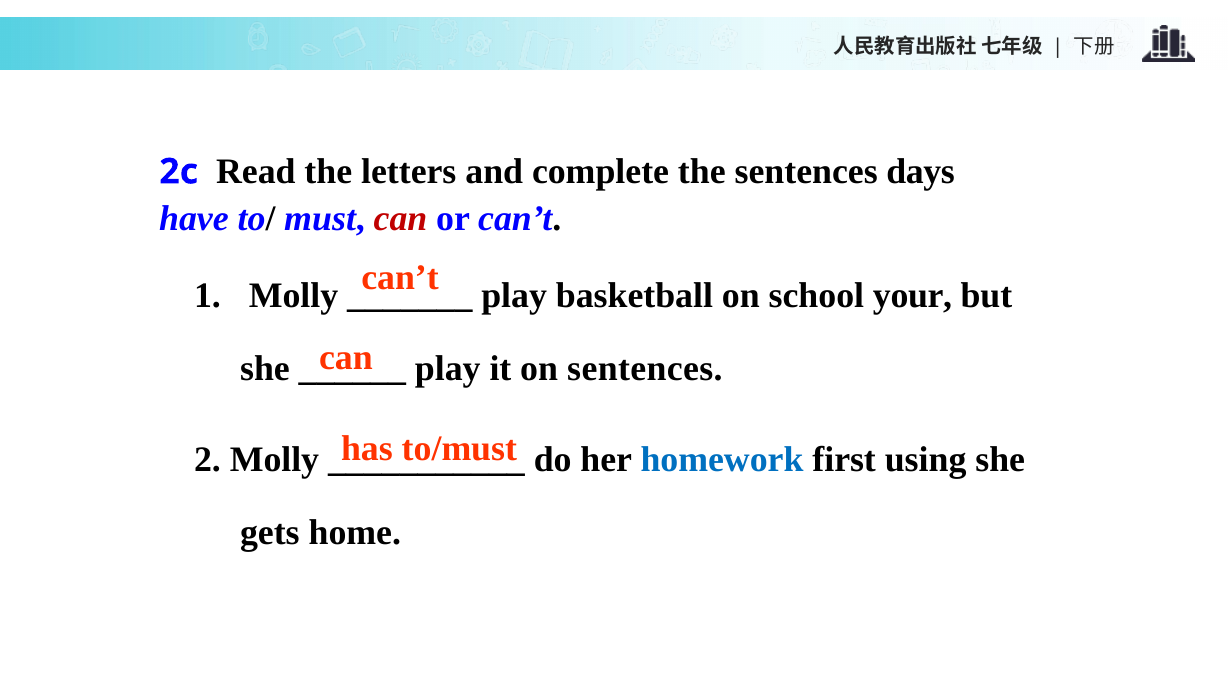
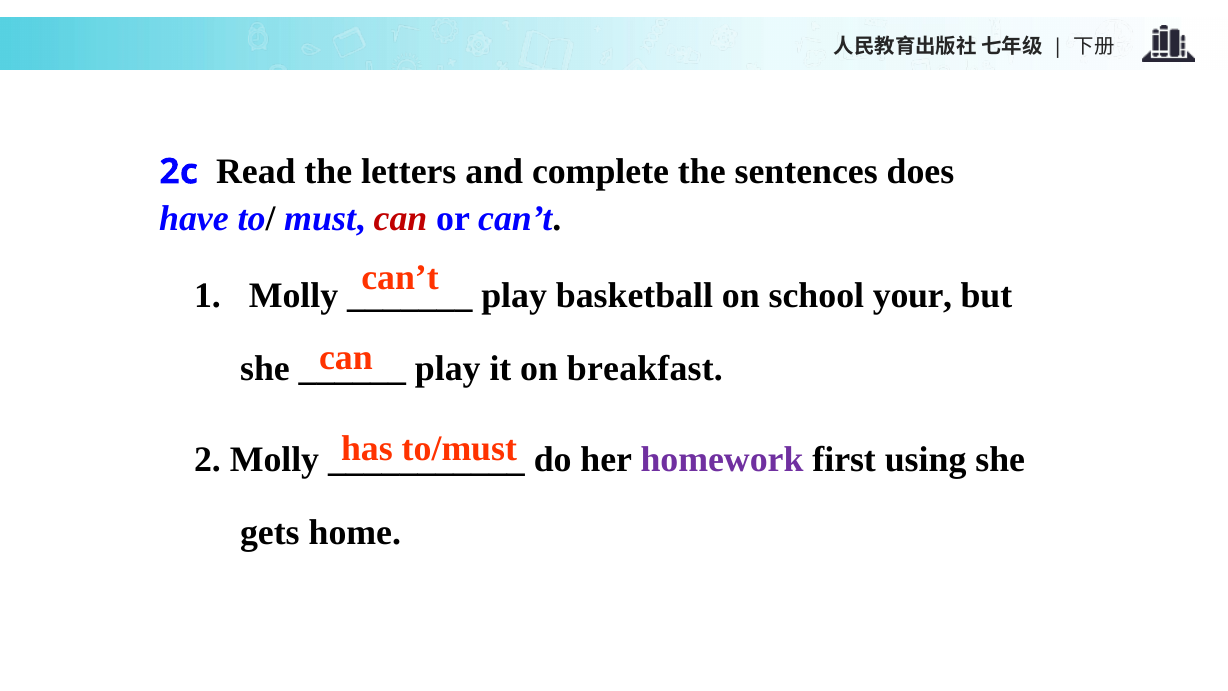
days: days -> does (920, 172)
on sentences: sentences -> breakfast (645, 368)
homework colour: blue -> purple (722, 459)
